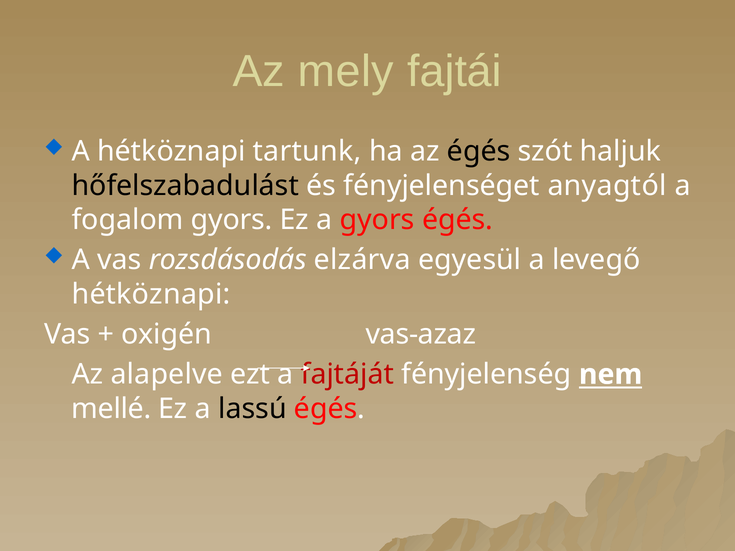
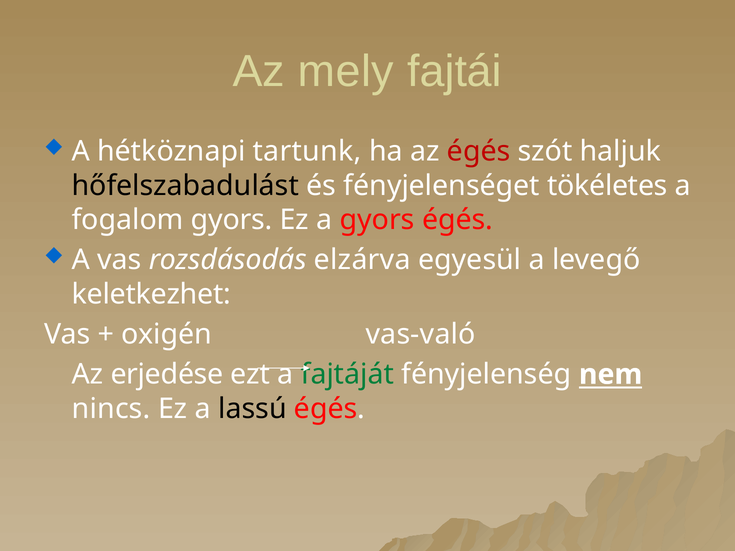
égés colour: black -> red (479, 151)
anyagtól: anyagtól -> tökéletes (607, 186)
hétköznapi: hétköznapi -> keletkezhet (151, 294)
vas-azaz: vas-azaz -> vas-való (421, 335)
alapelve: alapelve -> erjedése (167, 375)
fajtáját colour: red -> green (347, 375)
mellé: mellé -> nincs (111, 409)
